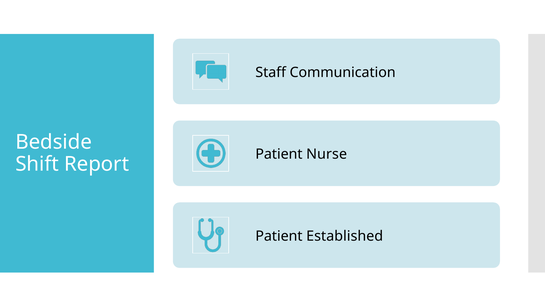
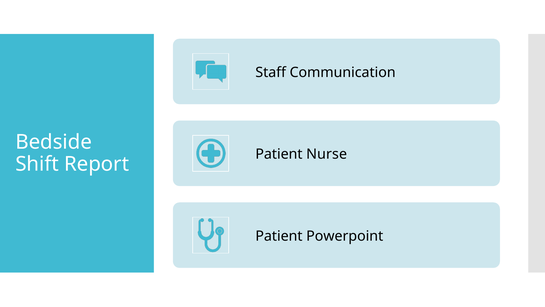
Established: Established -> Powerpoint (345, 236)
